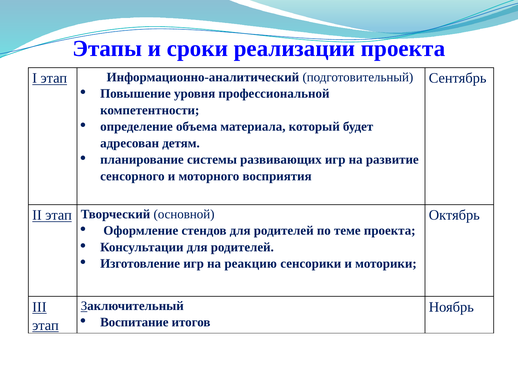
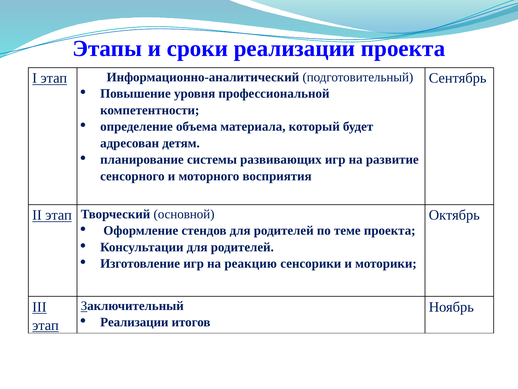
Воспитание: Воспитание -> Реализации (134, 322)
